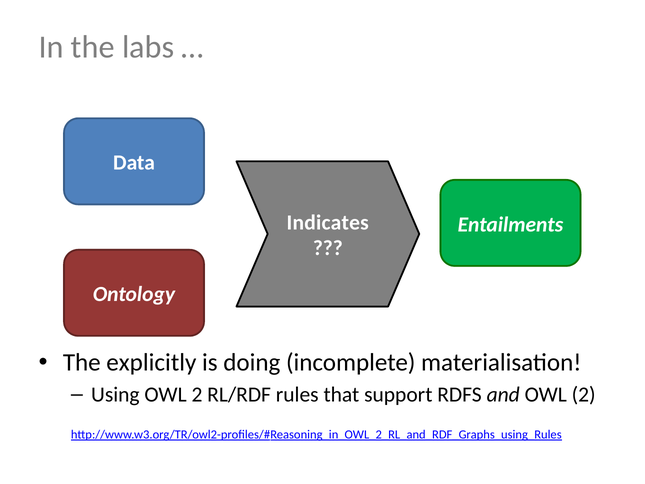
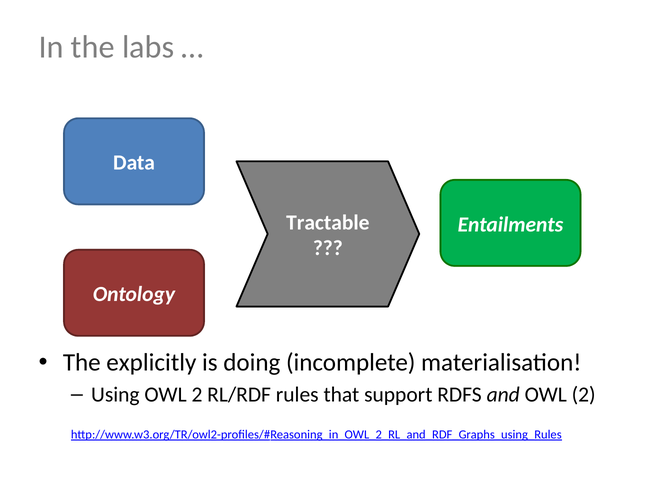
Indicates: Indicates -> Tractable (328, 222)
